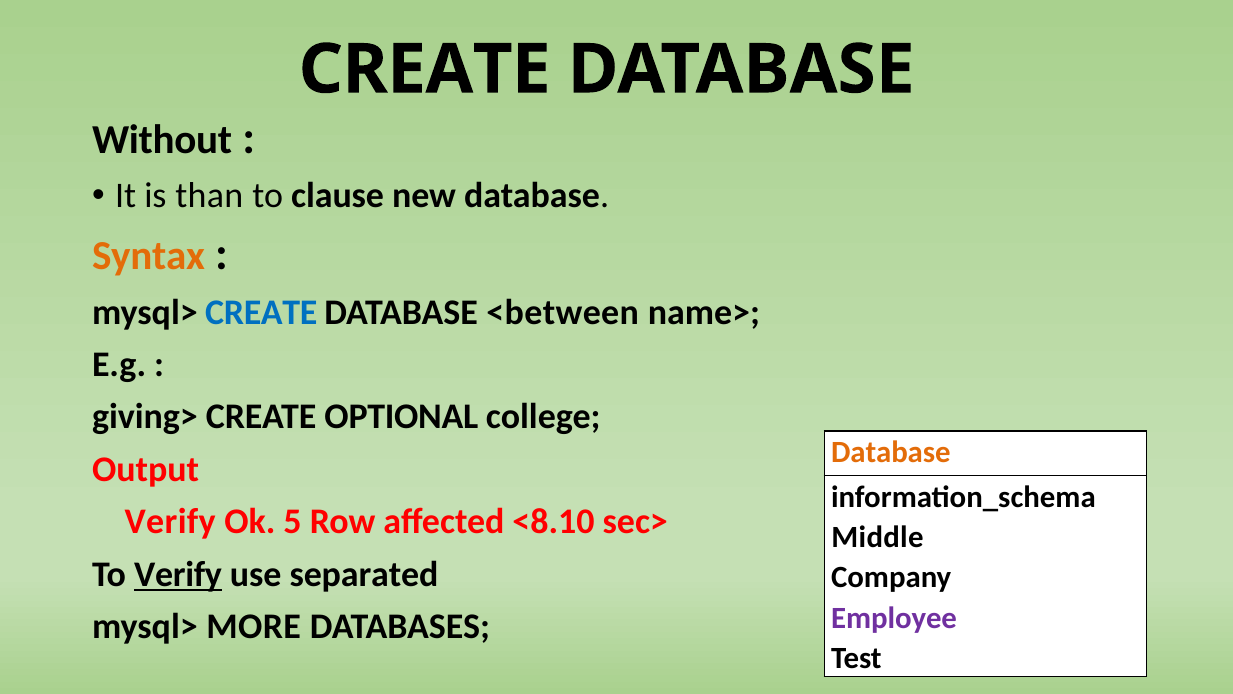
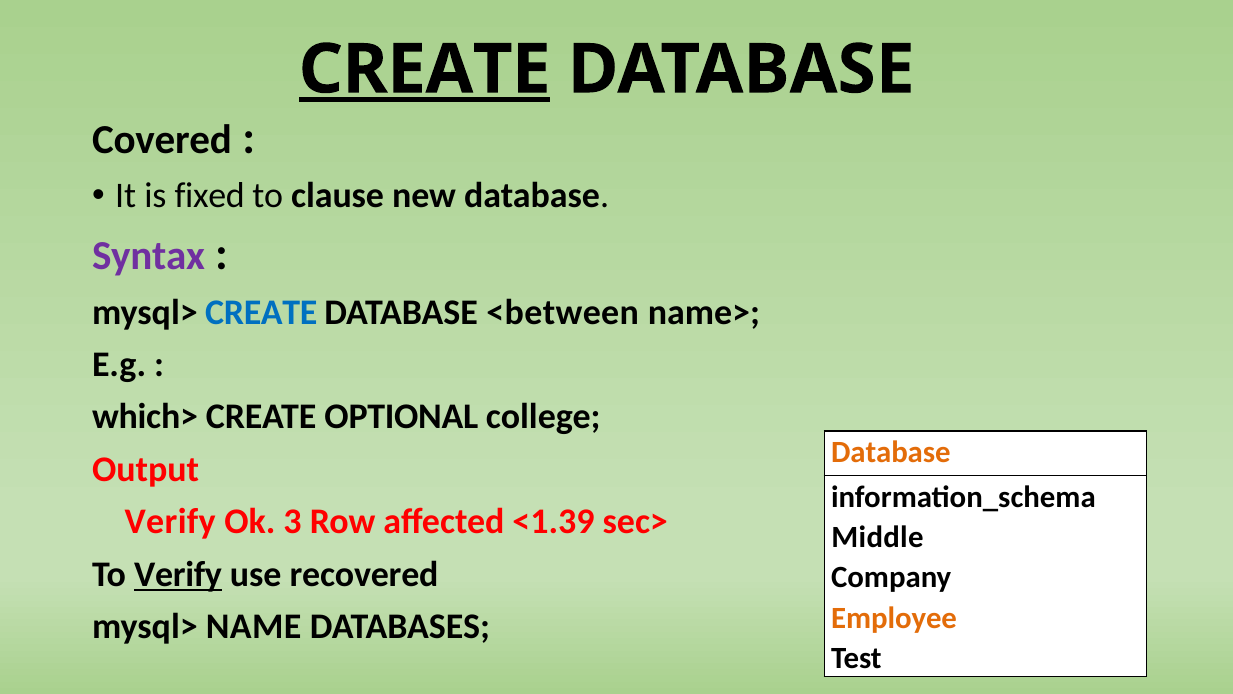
CREATE underline: none -> present (425, 70)
Without: Without -> Covered (162, 139)
than: than -> fixed (210, 196)
Syntax colour: orange -> purple (149, 256)
giving>: giving> -> which> (145, 417)
5: 5 -> 3 (293, 522)
<8.10: <8.10 -> <1.39 (554, 522)
separated: separated -> recovered (364, 574)
Employee colour: purple -> orange (894, 618)
MORE: MORE -> NAME (254, 626)
